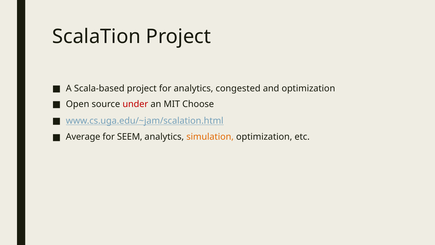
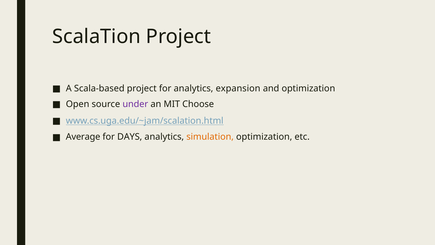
congested: congested -> expansion (238, 88)
under colour: red -> purple (135, 104)
SEEM: SEEM -> DAYS (130, 137)
